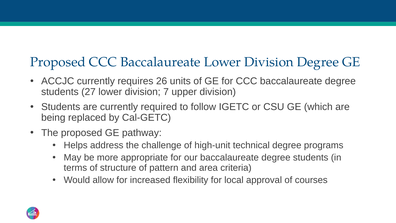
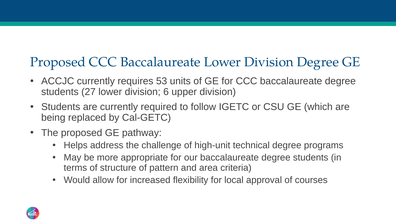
26: 26 -> 53 (162, 81)
7: 7 -> 6 (166, 92)
